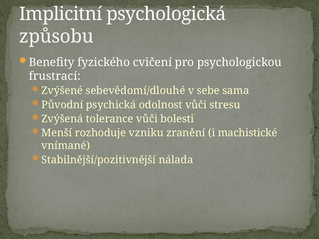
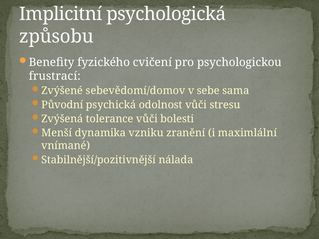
sebevědomí/dlouhé: sebevědomí/dlouhé -> sebevědomí/domov (135, 91)
rozhoduje: rozhoduje -> dynamika (100, 133)
machistické: machistické -> maximlální (247, 133)
